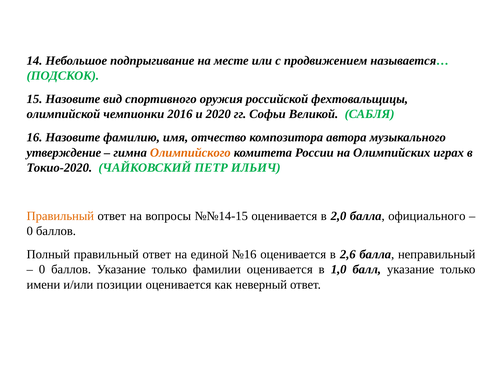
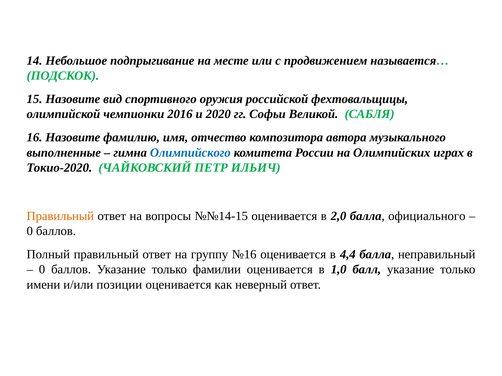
утверждение: утверждение -> выполненные (64, 153)
Олимпийского colour: orange -> blue (190, 153)
единой: единой -> группу (210, 255)
2,6: 2,6 -> 4,4 (348, 255)
